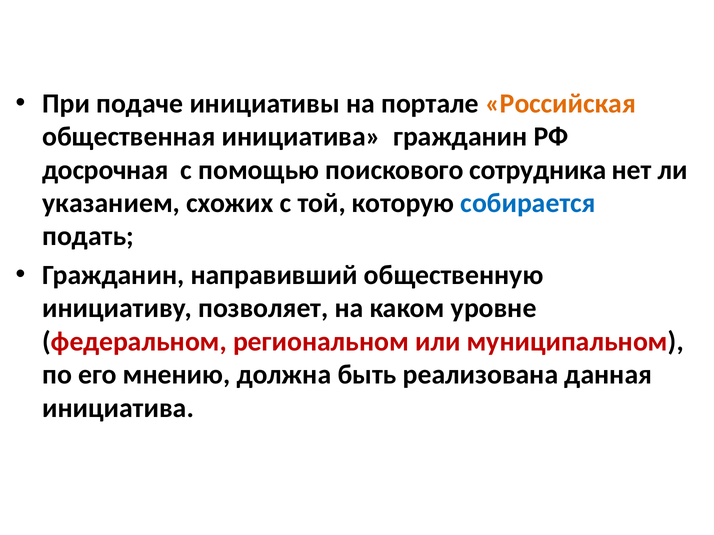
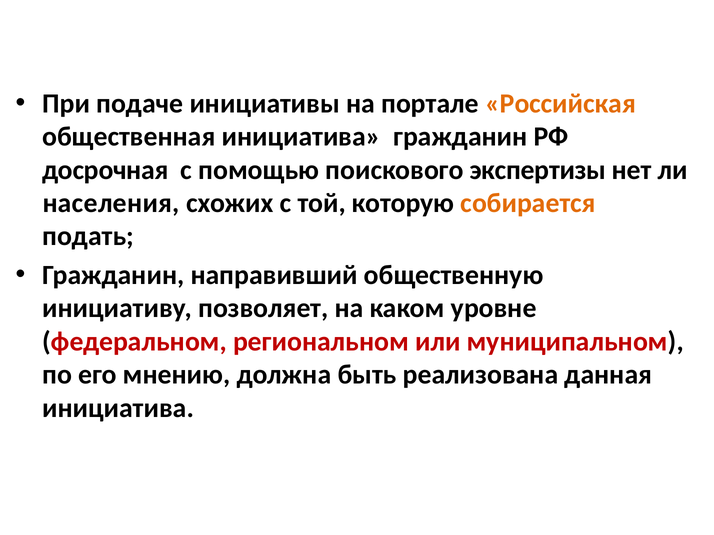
сотрудника: сотрудника -> экспертизы (538, 170)
указанием: указанием -> населения (111, 203)
собирается colour: blue -> orange (528, 203)
